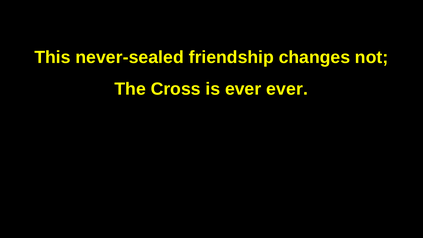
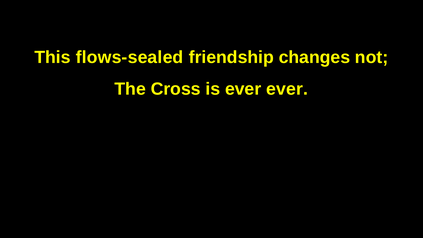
never-sealed: never-sealed -> flows-sealed (130, 57)
